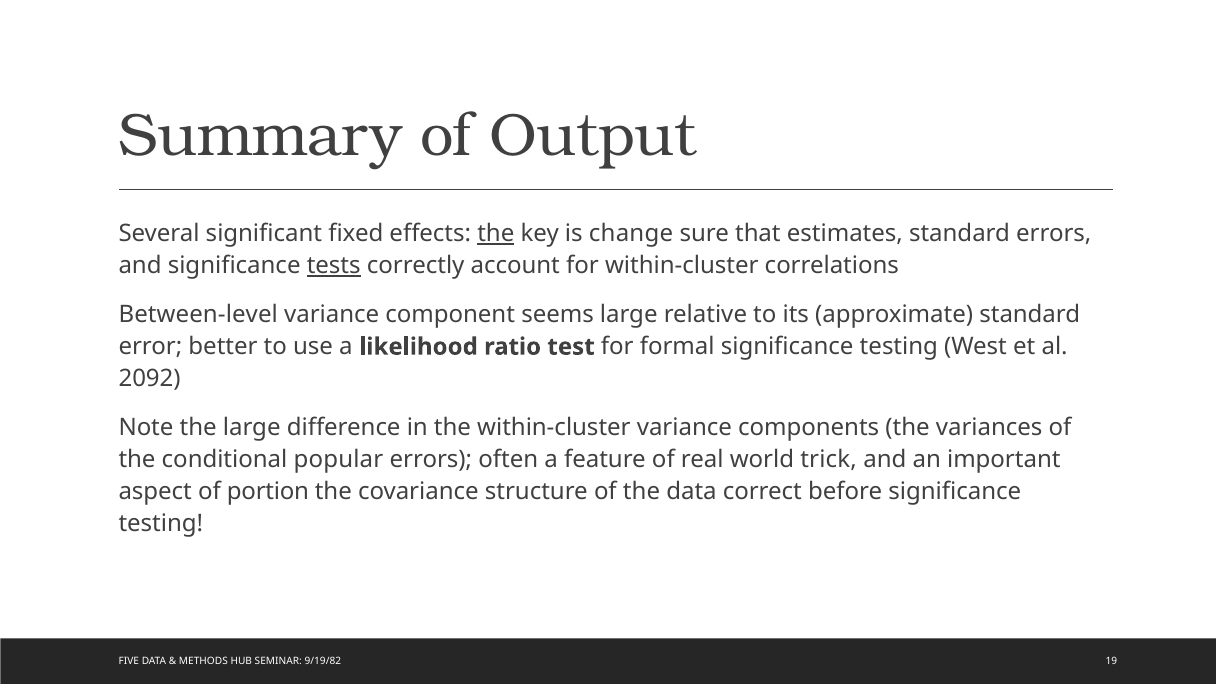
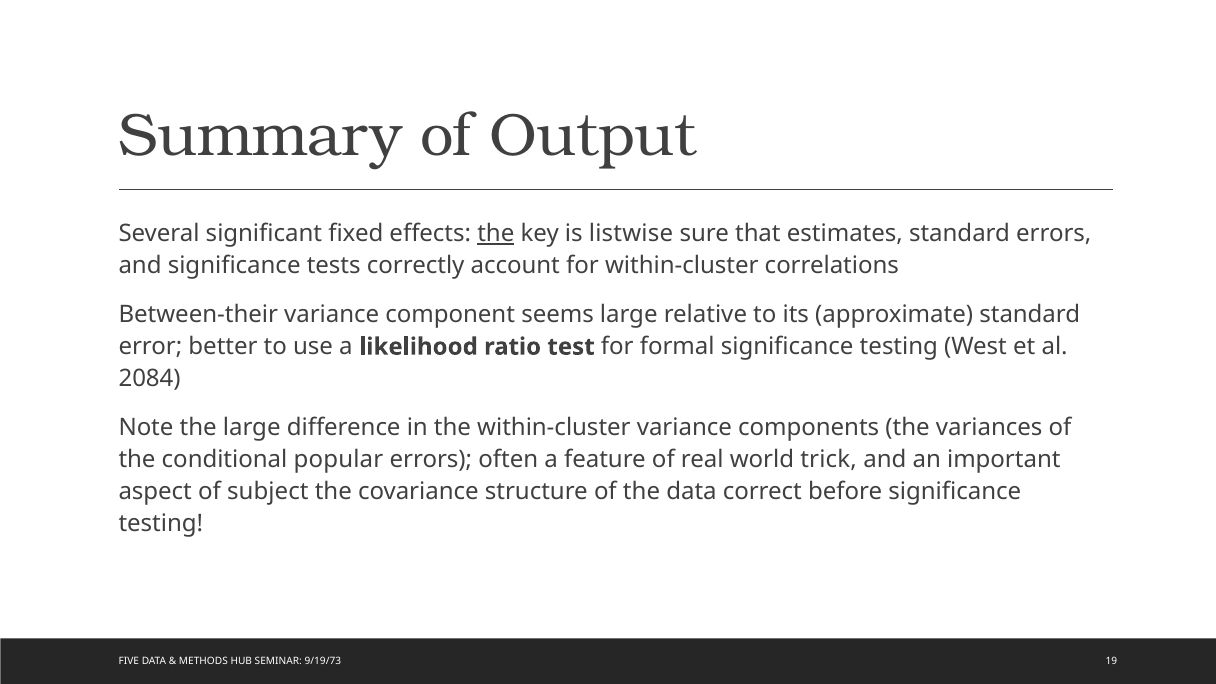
change: change -> listwise (631, 234)
tests underline: present -> none (334, 266)
Between-level: Between-level -> Between-their (198, 315)
2092: 2092 -> 2084 (150, 379)
portion: portion -> subject (268, 491)
9/19/82: 9/19/82 -> 9/19/73 (323, 661)
